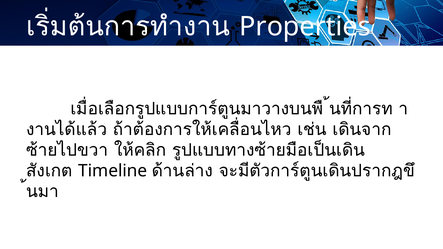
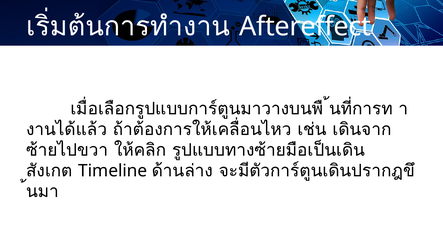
Properties: Properties -> Aftereffect (305, 27)
